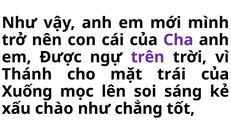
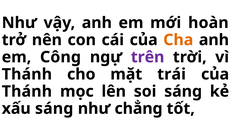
mình: mình -> hoàn (208, 23)
Cha colour: purple -> orange (178, 40)
Được: Được -> Công (60, 57)
Xuống: Xuống -> Thánh (27, 91)
xấu chào: chào -> sáng (54, 109)
